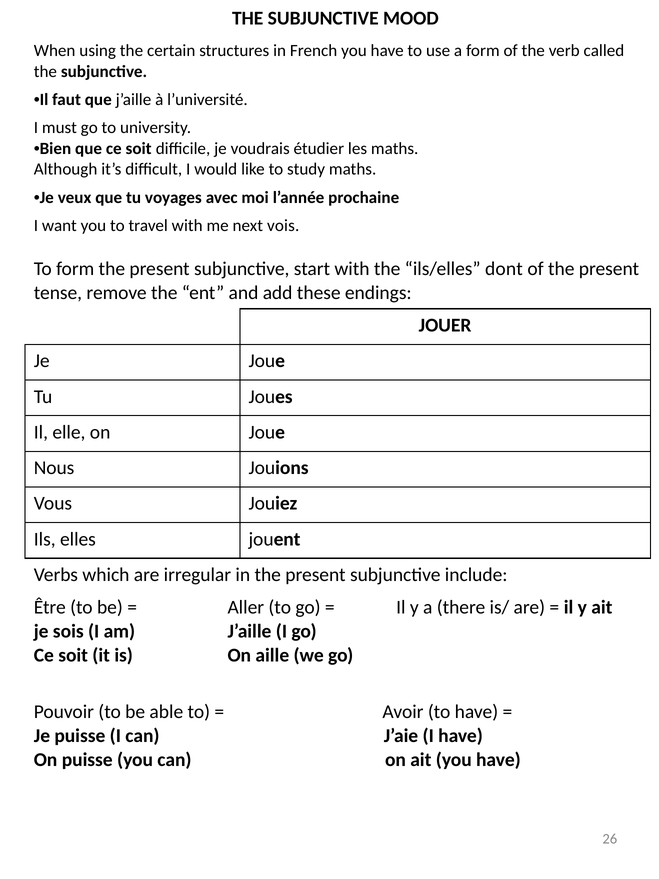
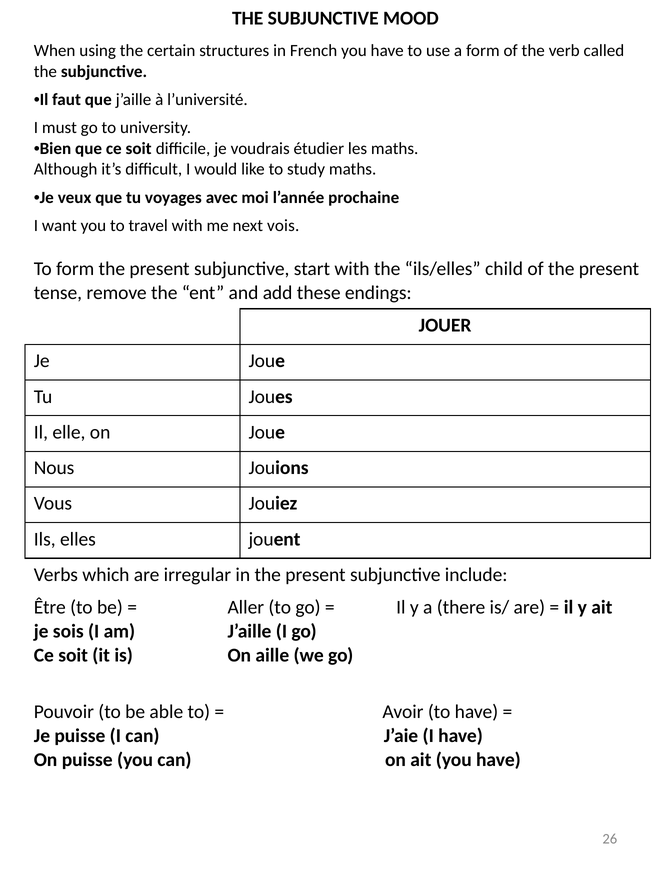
dont: dont -> child (504, 269)
